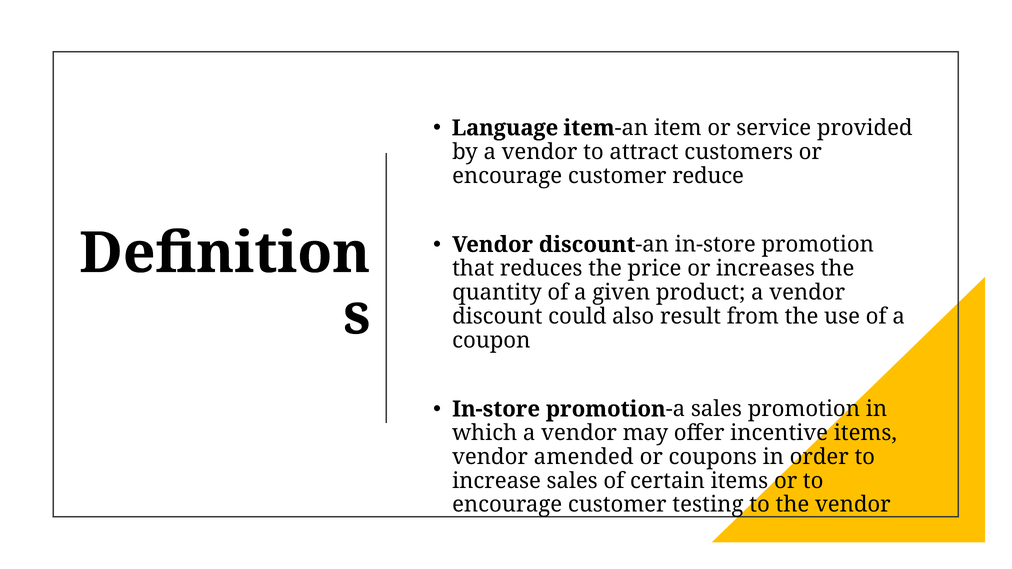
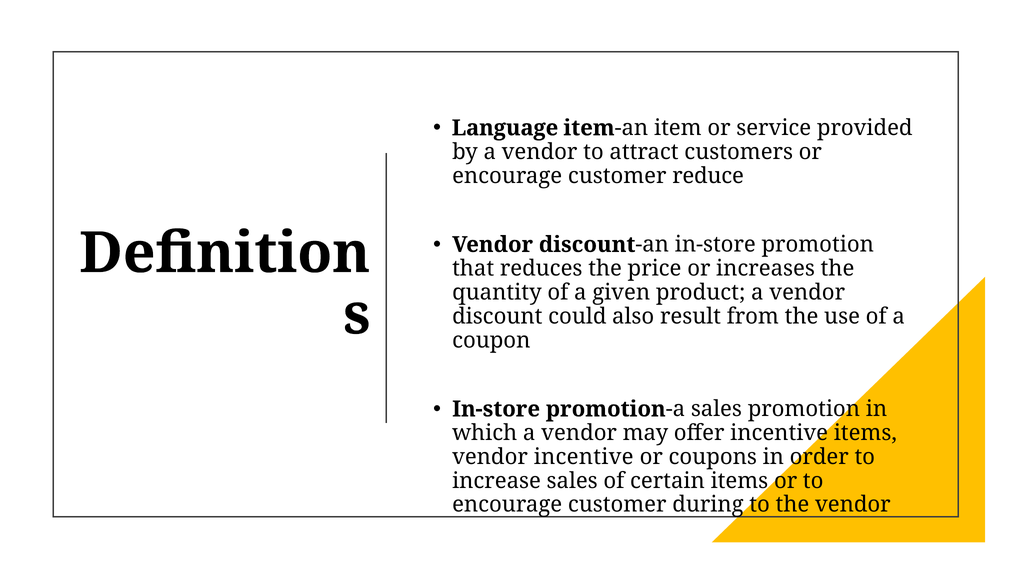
vendor amended: amended -> incentive (584, 457)
testing: testing -> during (708, 505)
